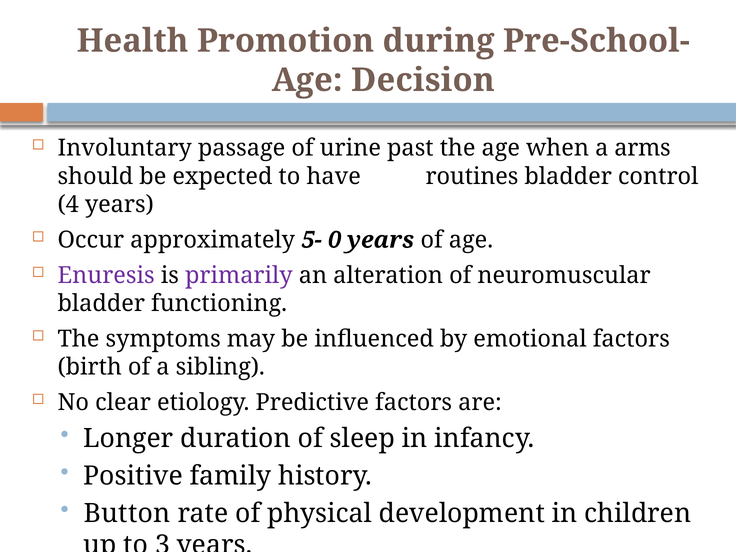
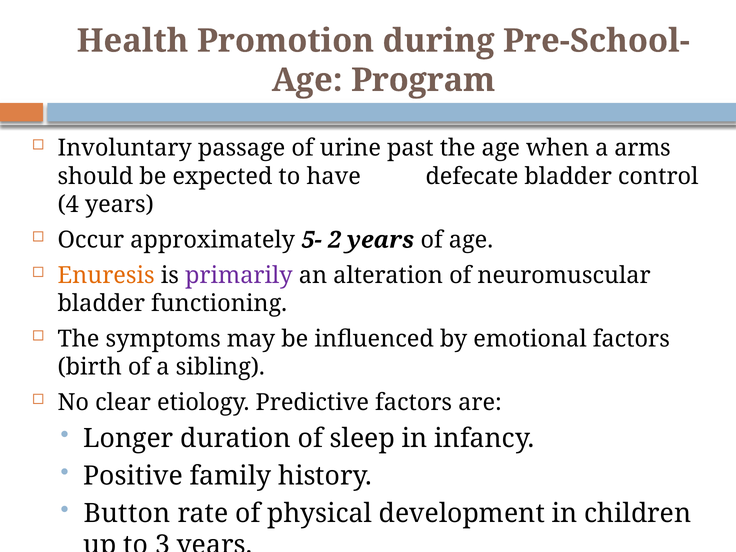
Decision: Decision -> Program (423, 80)
routines: routines -> defecate (472, 176)
0: 0 -> 2 (334, 240)
Enuresis colour: purple -> orange (106, 275)
